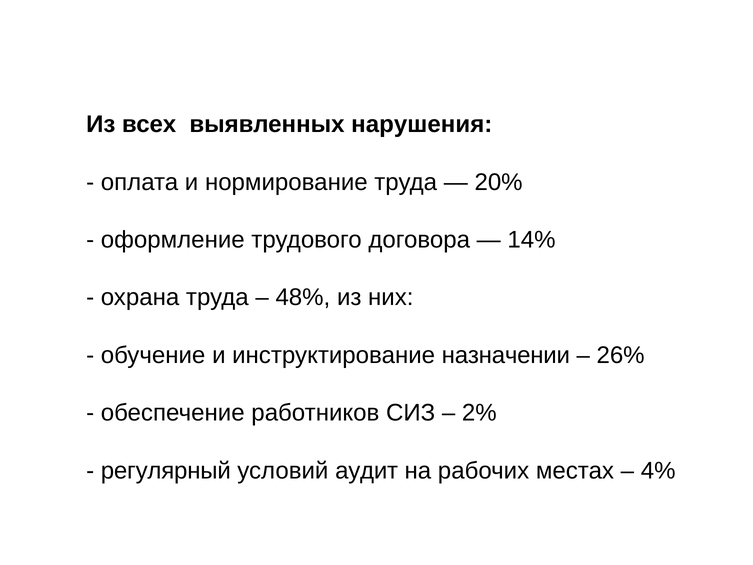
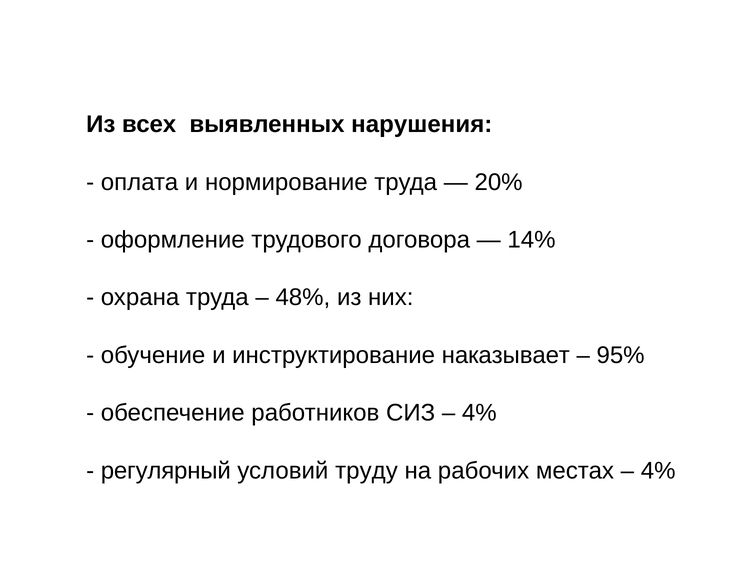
назначении: назначении -> наказывает (506, 355)
26%: 26% -> 95% (621, 355)
2%: 2% -> 4% (479, 413)
аудит: аудит -> труду (366, 470)
